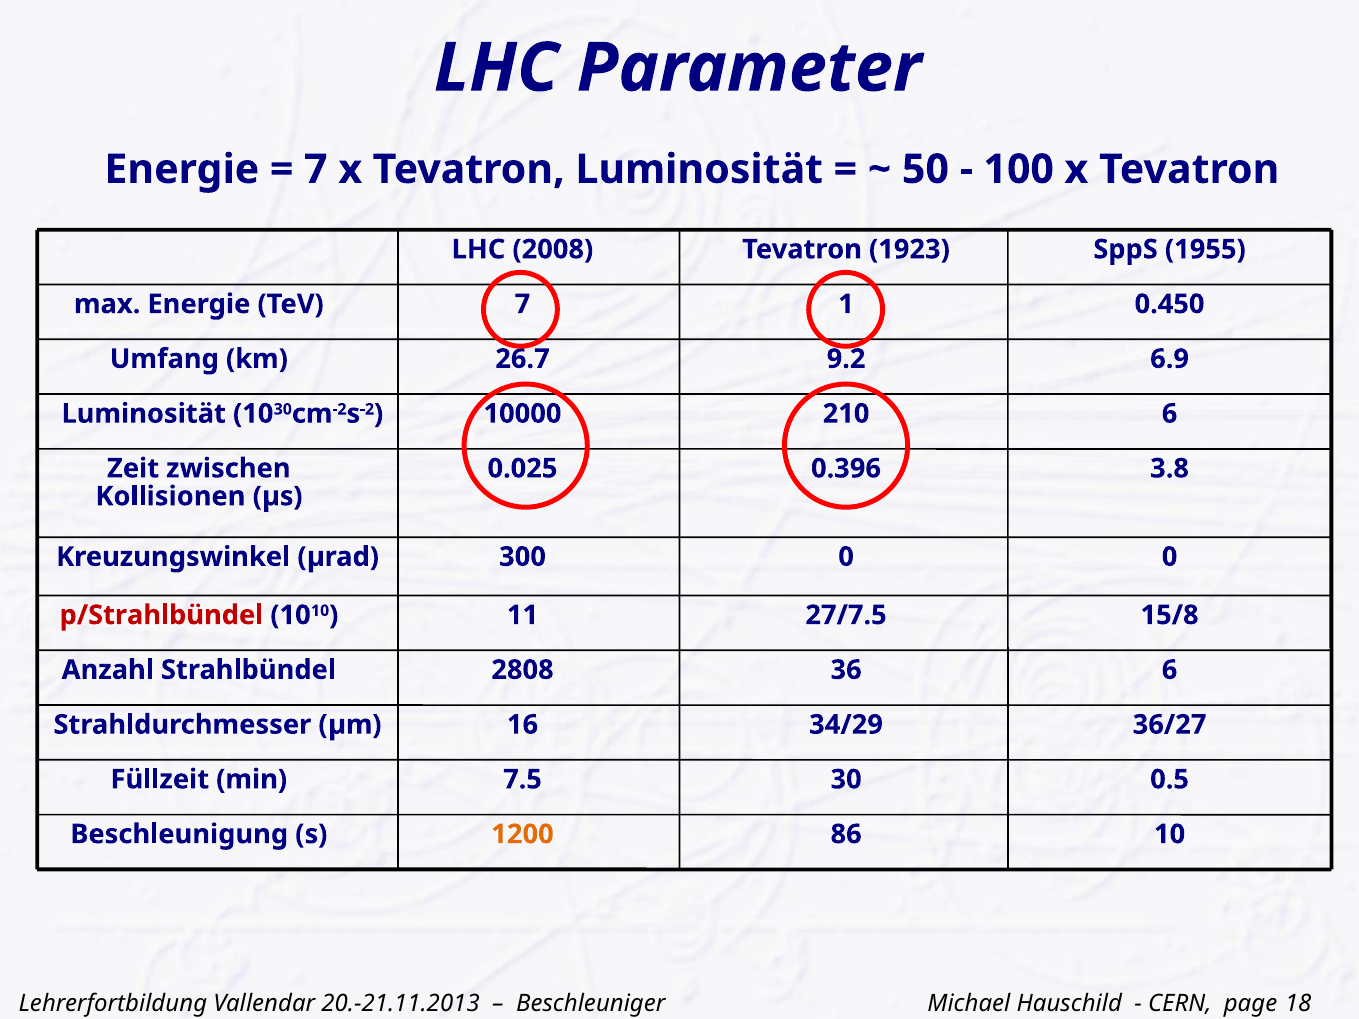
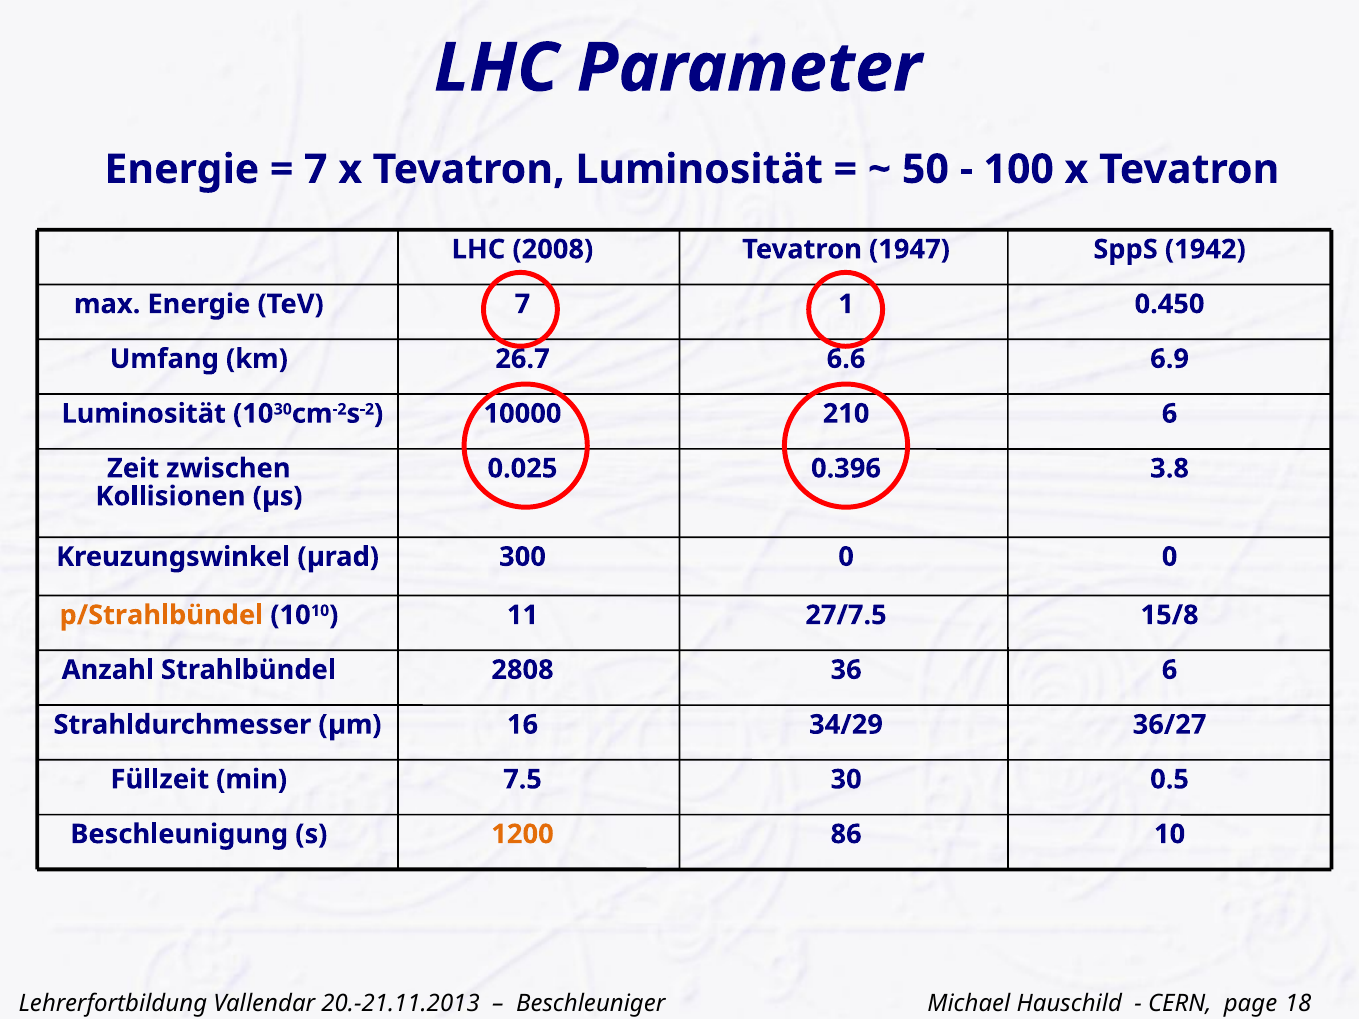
1923: 1923 -> 1947 (909, 249)
1955: 1955 -> 1942 (1205, 249)
9.2: 9.2 -> 6.6 (846, 359)
p/Strahlbündel colour: red -> orange (161, 615)
